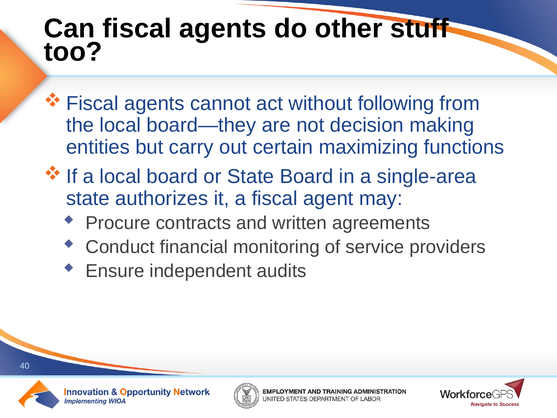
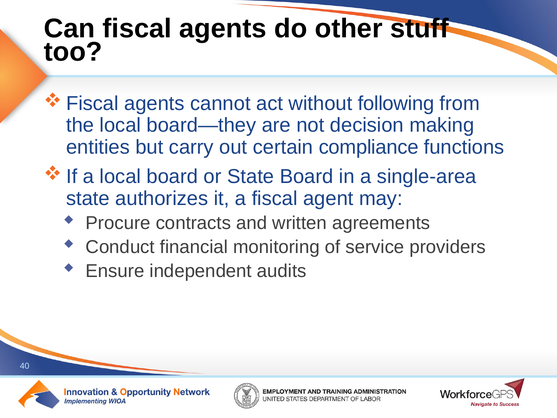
maximizing: maximizing -> compliance (369, 147)
